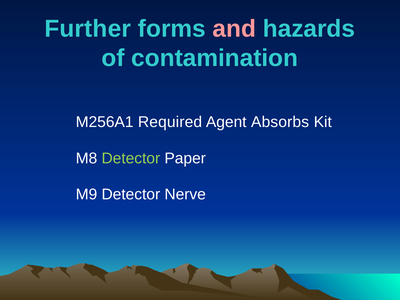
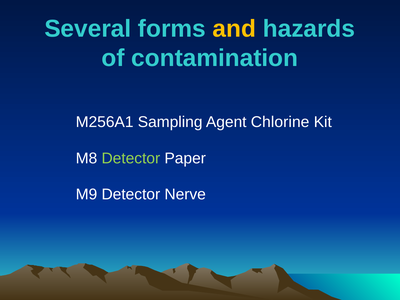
Further: Further -> Several (88, 29)
and colour: pink -> yellow (234, 29)
Required: Required -> Sampling (170, 122)
Absorbs: Absorbs -> Chlorine (280, 122)
